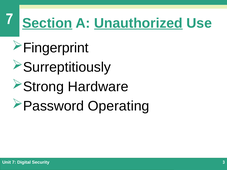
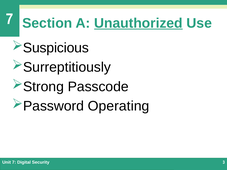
Section underline: present -> none (47, 23)
Fingerprint: Fingerprint -> Suspicious (56, 48)
Hardware: Hardware -> Passcode (98, 87)
